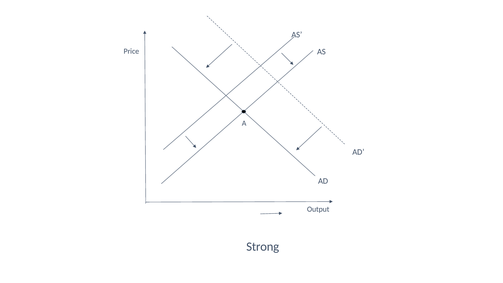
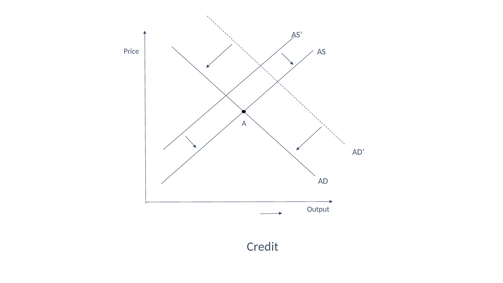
Strong: Strong -> Credit (263, 247)
